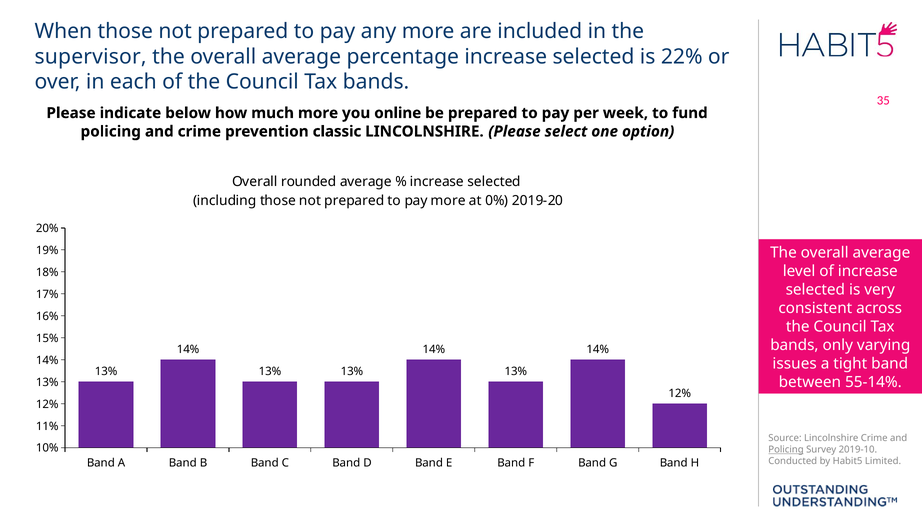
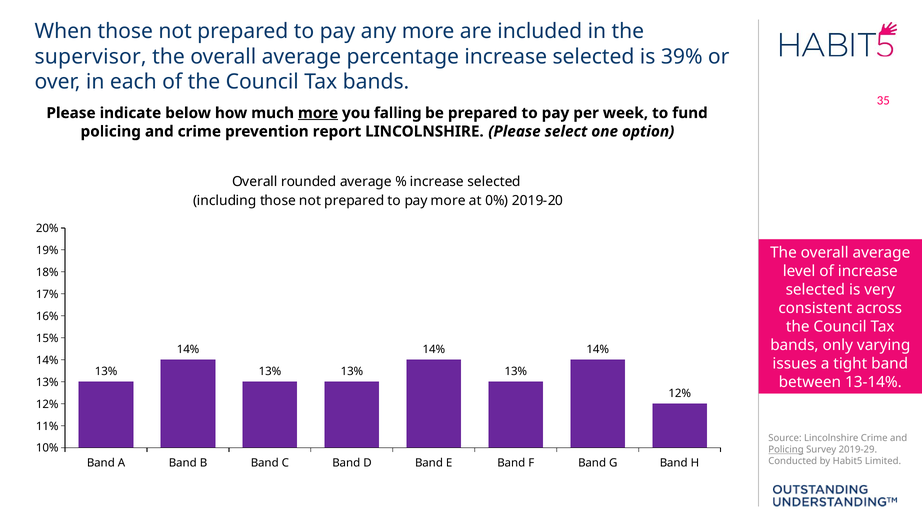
22%: 22% -> 39% (682, 57)
more underline: none -> present (318, 113)
online: online -> falling (398, 113)
classic: classic -> report (337, 131)
55-14%: 55-14% -> 13-14% (873, 382)
2019-10: 2019-10 -> 2019-29 (858, 449)
